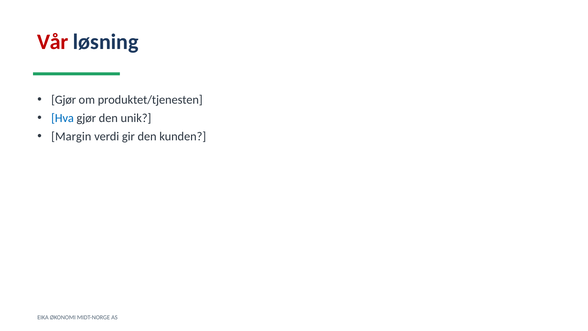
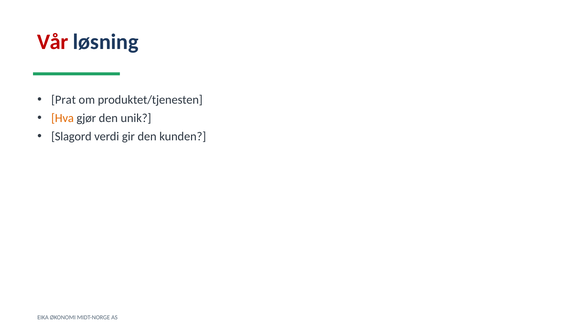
Gjør: Gjør -> Prat (64, 100)
Hva colour: blue -> orange (63, 118)
Margin: Margin -> Slagord (71, 136)
